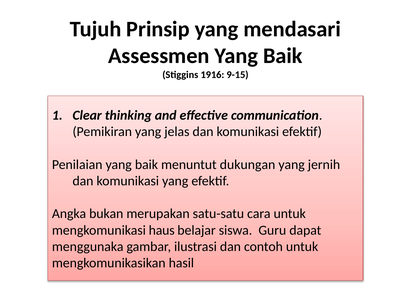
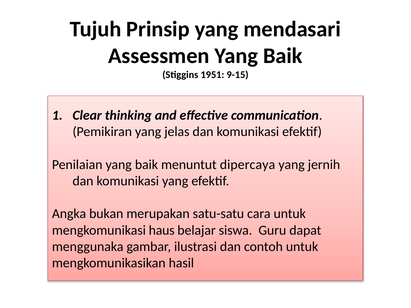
1916: 1916 -> 1951 (212, 75)
dukungan: dukungan -> dipercaya (248, 165)
